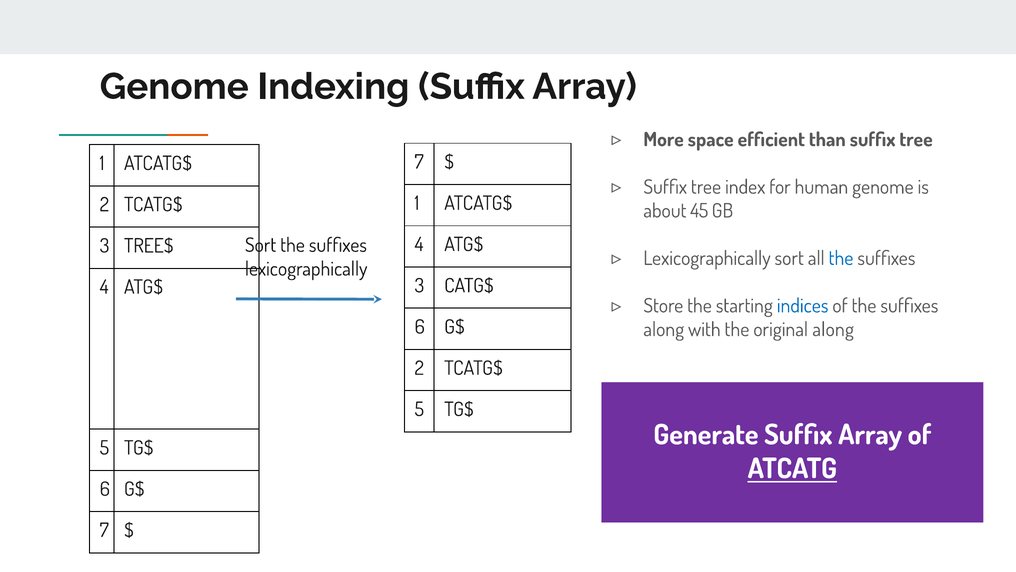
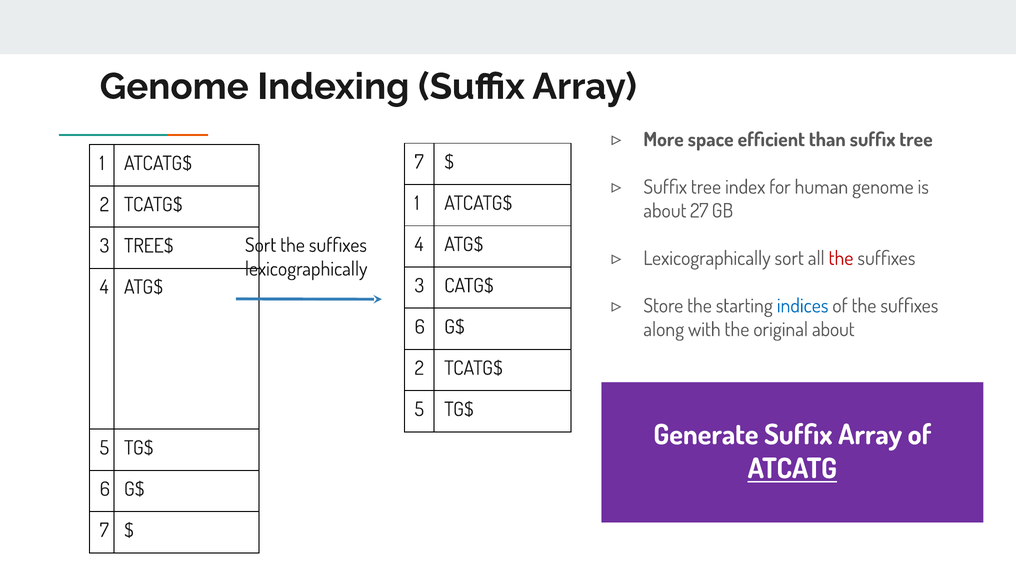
45: 45 -> 27 (699, 211)
the colour: blue -> red (841, 258)
original along: along -> about (833, 329)
